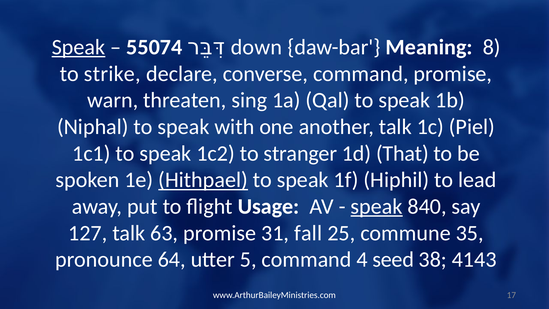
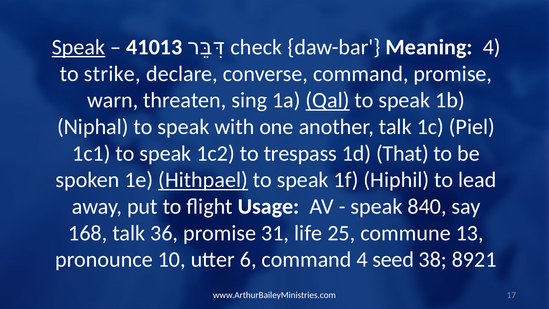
down: down -> check (256, 47)
Meaning 8: 8 -> 4 (492, 47)
55074: 55074 -> 41013 (154, 47)
Qal underline: none -> present (328, 100)
stranger: stranger -> trespass (300, 153)
speak underline: present -> none (377, 206)
127: 127 -> 168 (88, 233)
63: 63 -> 36 (164, 233)
fall: fall -> life (308, 233)
35: 35 -> 13 (470, 233)
64: 64 -> 10 (172, 260)
5: 5 -> 6 (248, 260)
4143: 4143 -> 8921 (474, 260)
